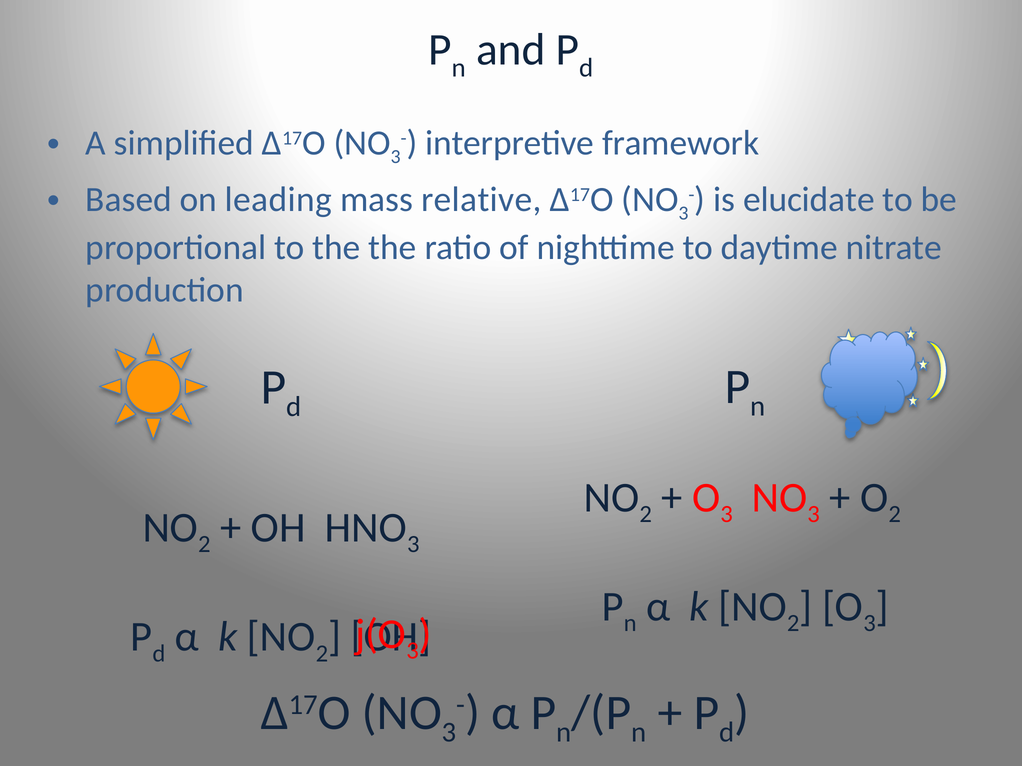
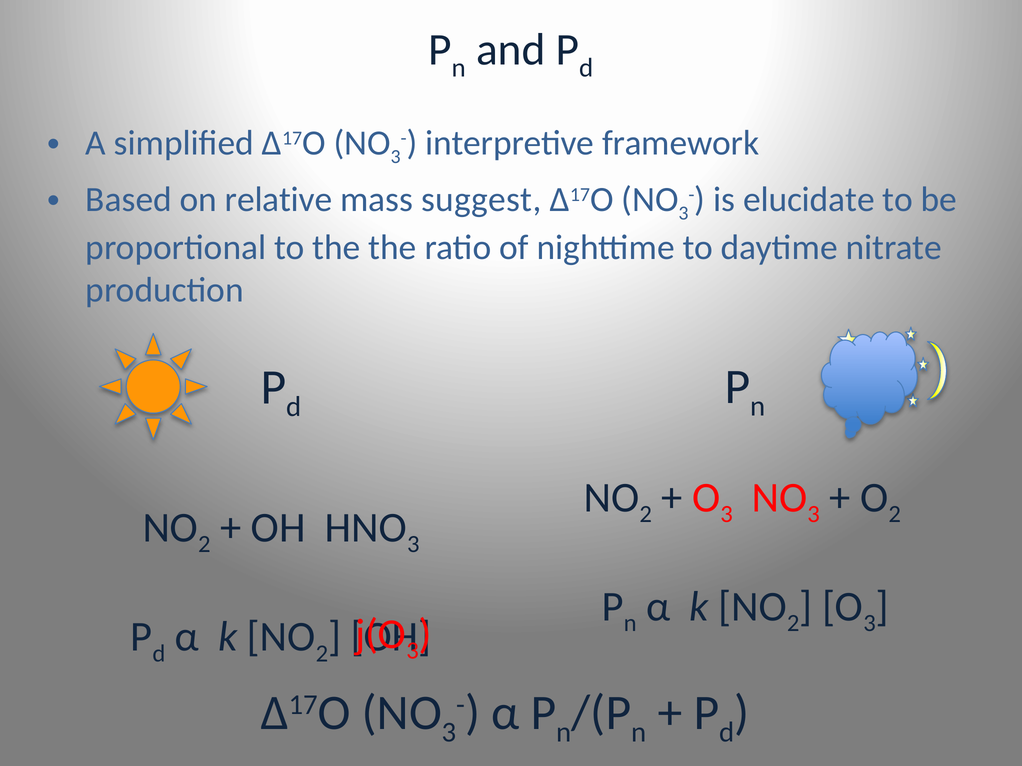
leading: leading -> relative (279, 200)
relative: relative -> suggest (481, 200)
